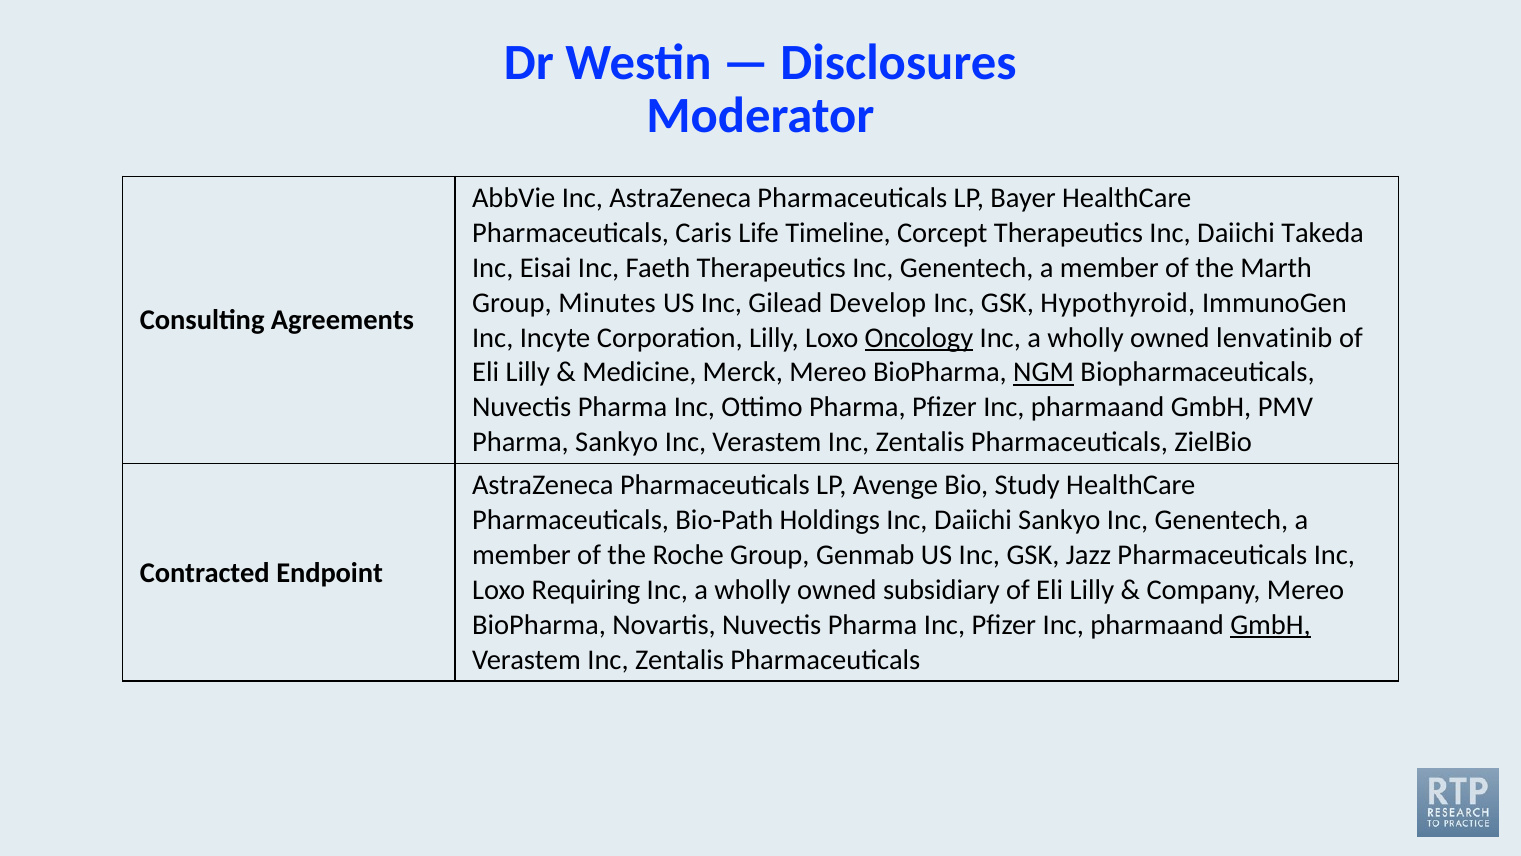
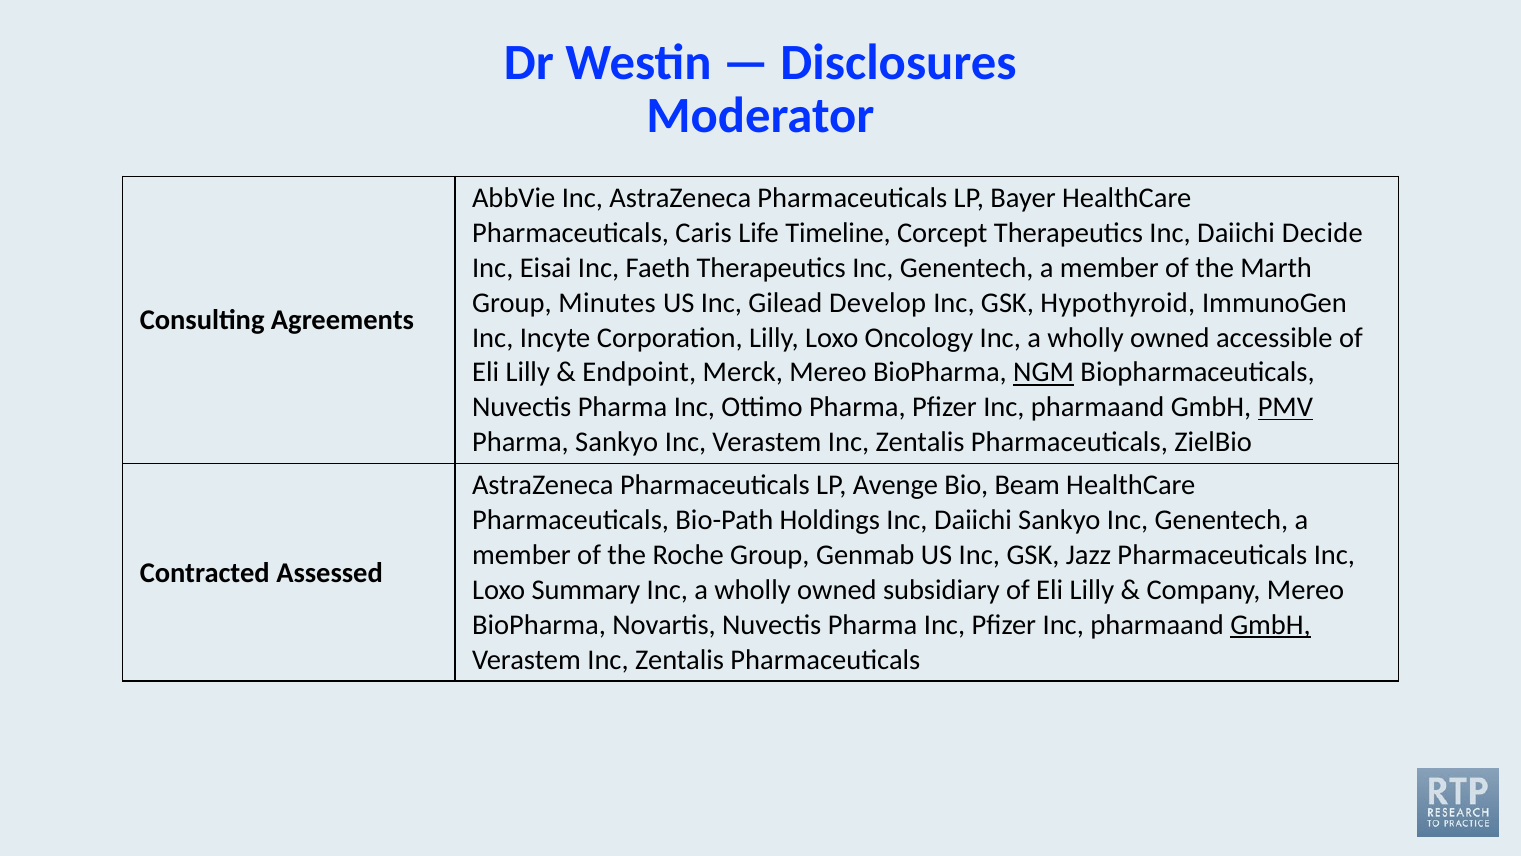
Takeda: Takeda -> Decide (1322, 233)
Oncology underline: present -> none (919, 337)
lenvatinib: lenvatinib -> accessible (1274, 337)
Medicine: Medicine -> Endpoint (639, 372)
PMV underline: none -> present (1285, 407)
Study: Study -> Beam (1027, 485)
Endpoint: Endpoint -> Assessed (330, 572)
Requiring: Requiring -> Summary (586, 590)
